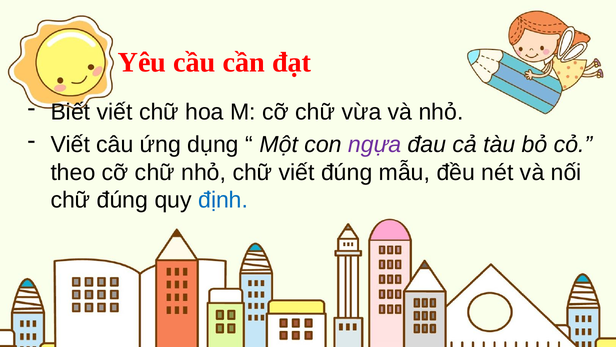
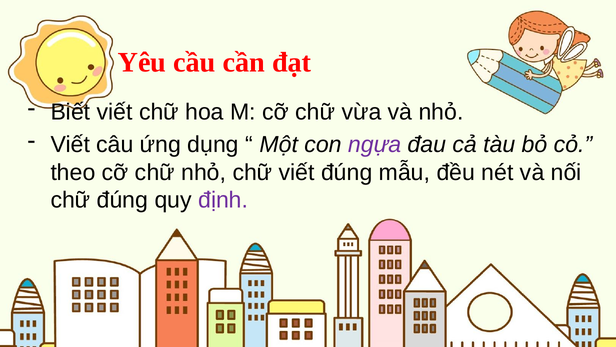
định colour: blue -> purple (223, 200)
